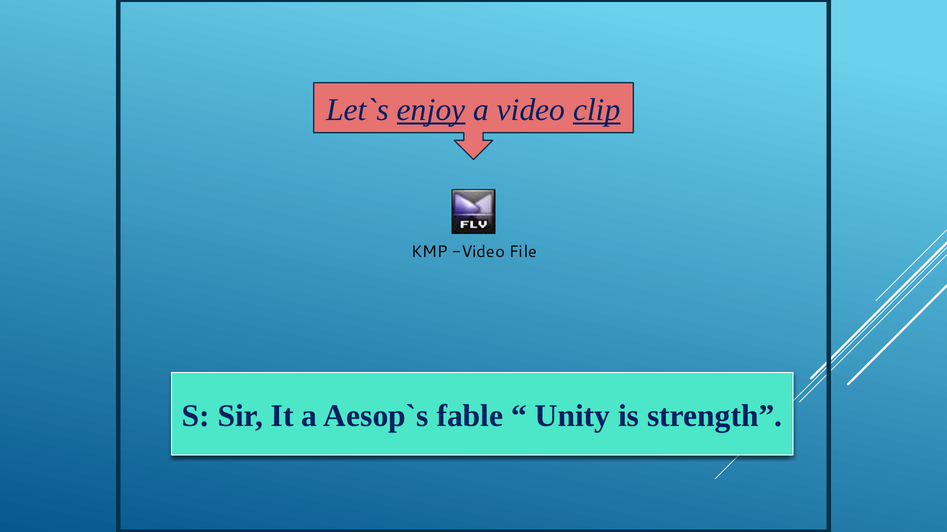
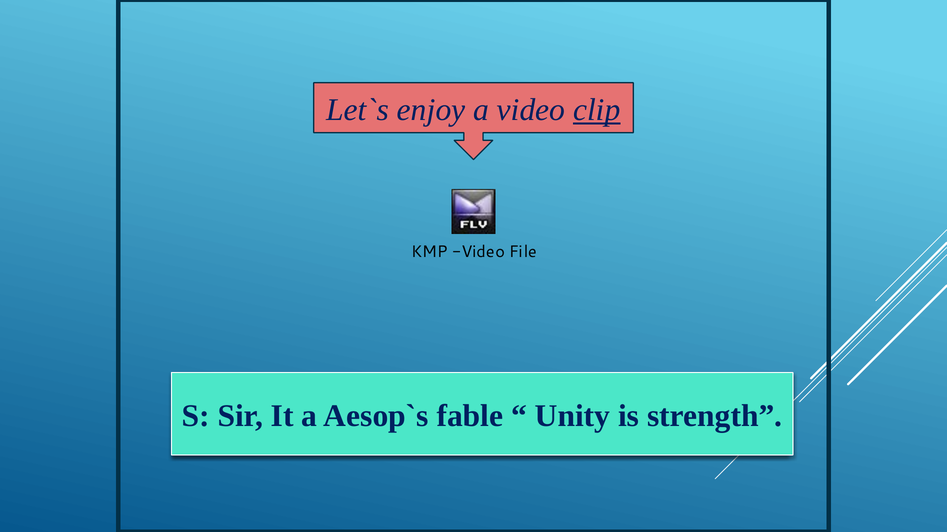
enjoy underline: present -> none (431, 110)
